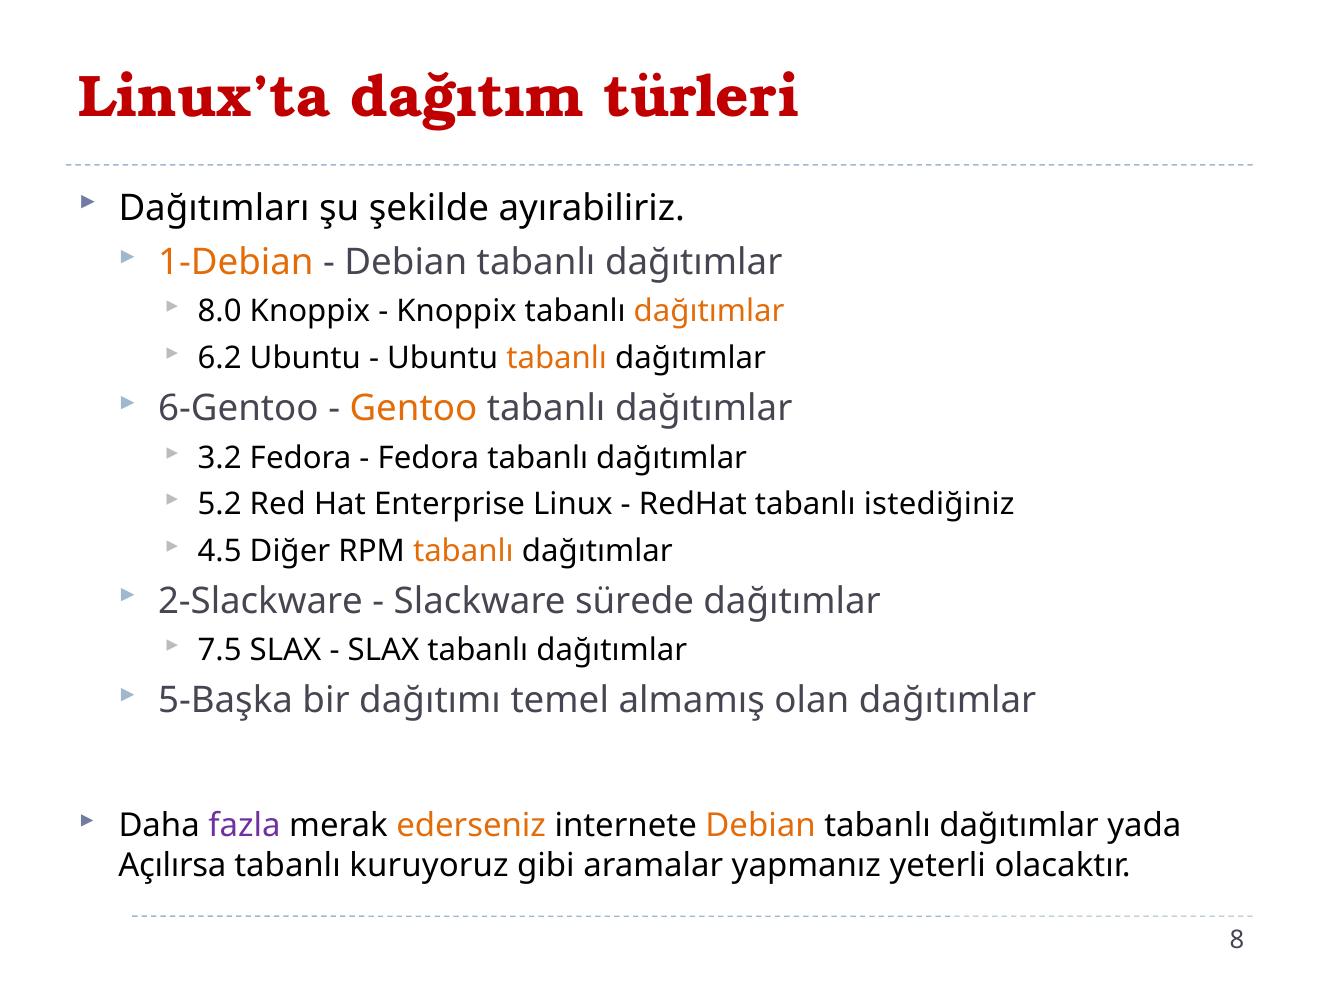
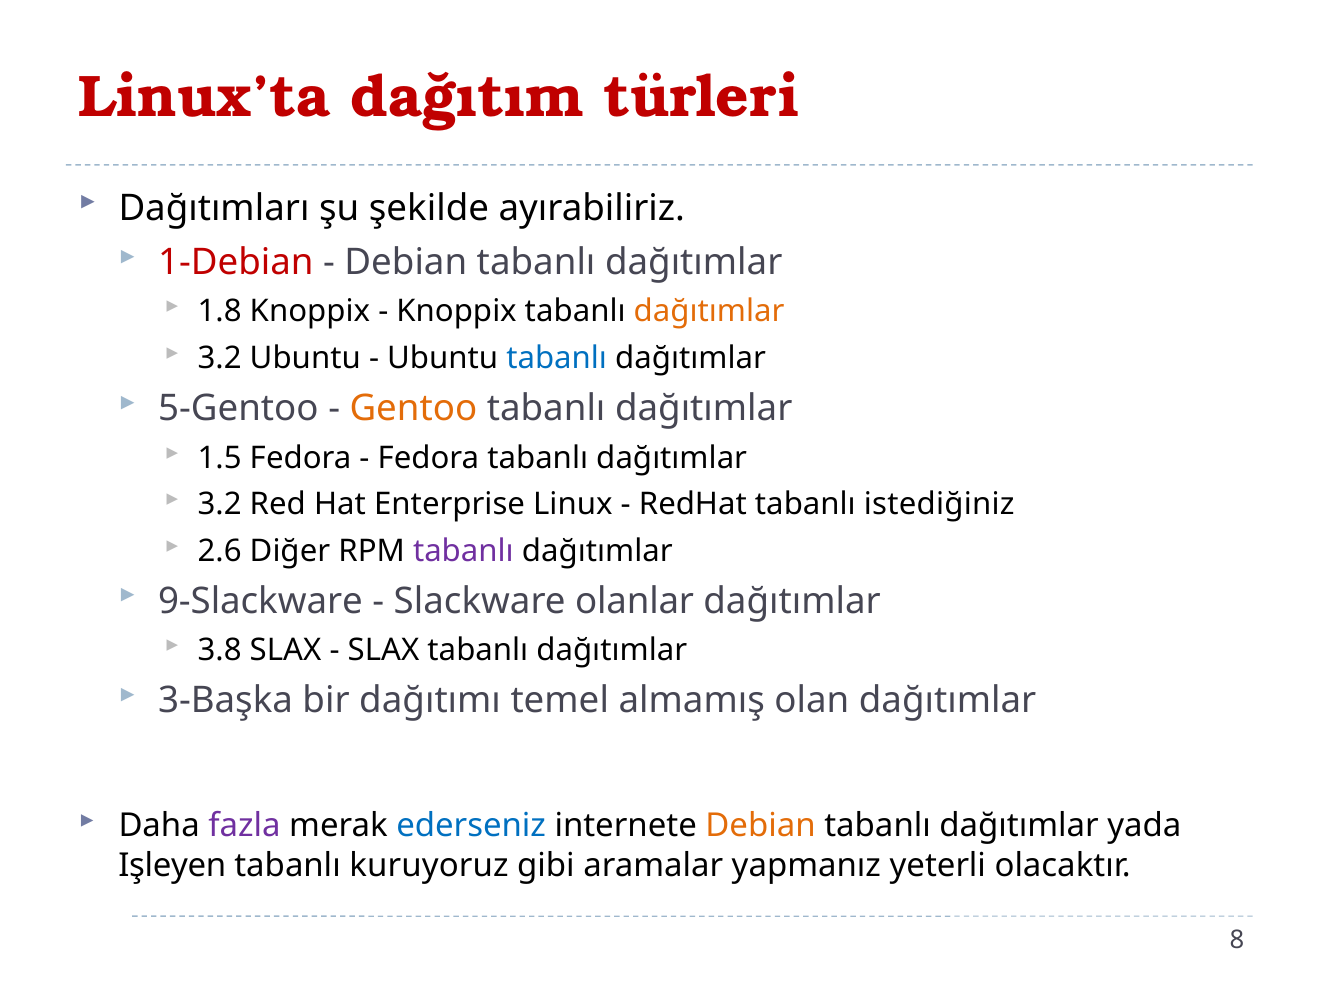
1-Debian colour: orange -> red (236, 262)
8.0: 8.0 -> 1.8 (220, 312)
6.2: 6.2 -> 3.2 (220, 358)
tabanlı colour: orange -> blue (557, 358)
6-Gentoo: 6-Gentoo -> 5-Gentoo (238, 408)
3.2: 3.2 -> 1.5 (220, 458)
5.2: 5.2 -> 3.2 (220, 504)
4.5: 4.5 -> 2.6 (220, 551)
tabanlı colour: orange -> purple (463, 551)
2-Slackware: 2-Slackware -> 9-Slackware (260, 601)
sürede: sürede -> olanlar (635, 601)
7.5: 7.5 -> 3.8 (220, 651)
5-Başka: 5-Başka -> 3-Başka (225, 701)
ederseniz colour: orange -> blue (471, 826)
Açılırsa: Açılırsa -> Işleyen (172, 865)
